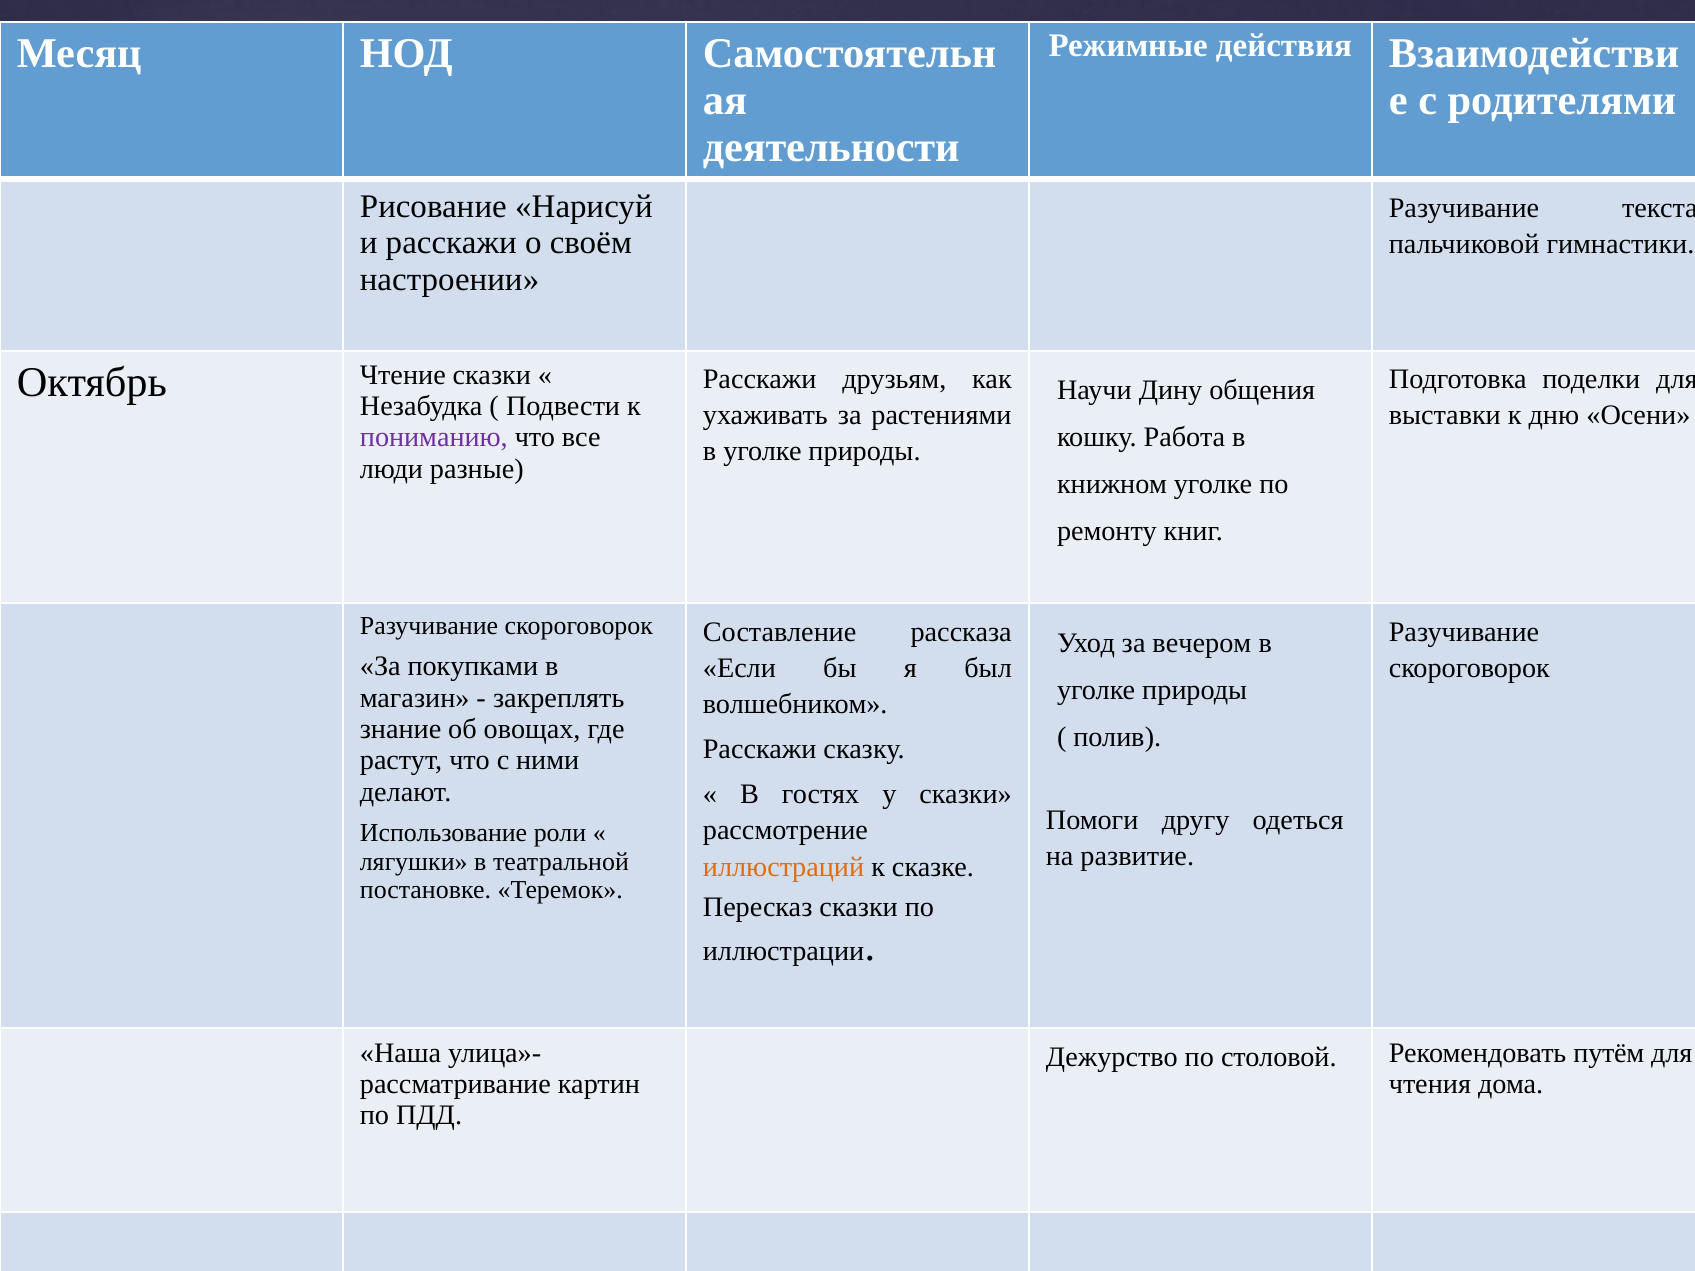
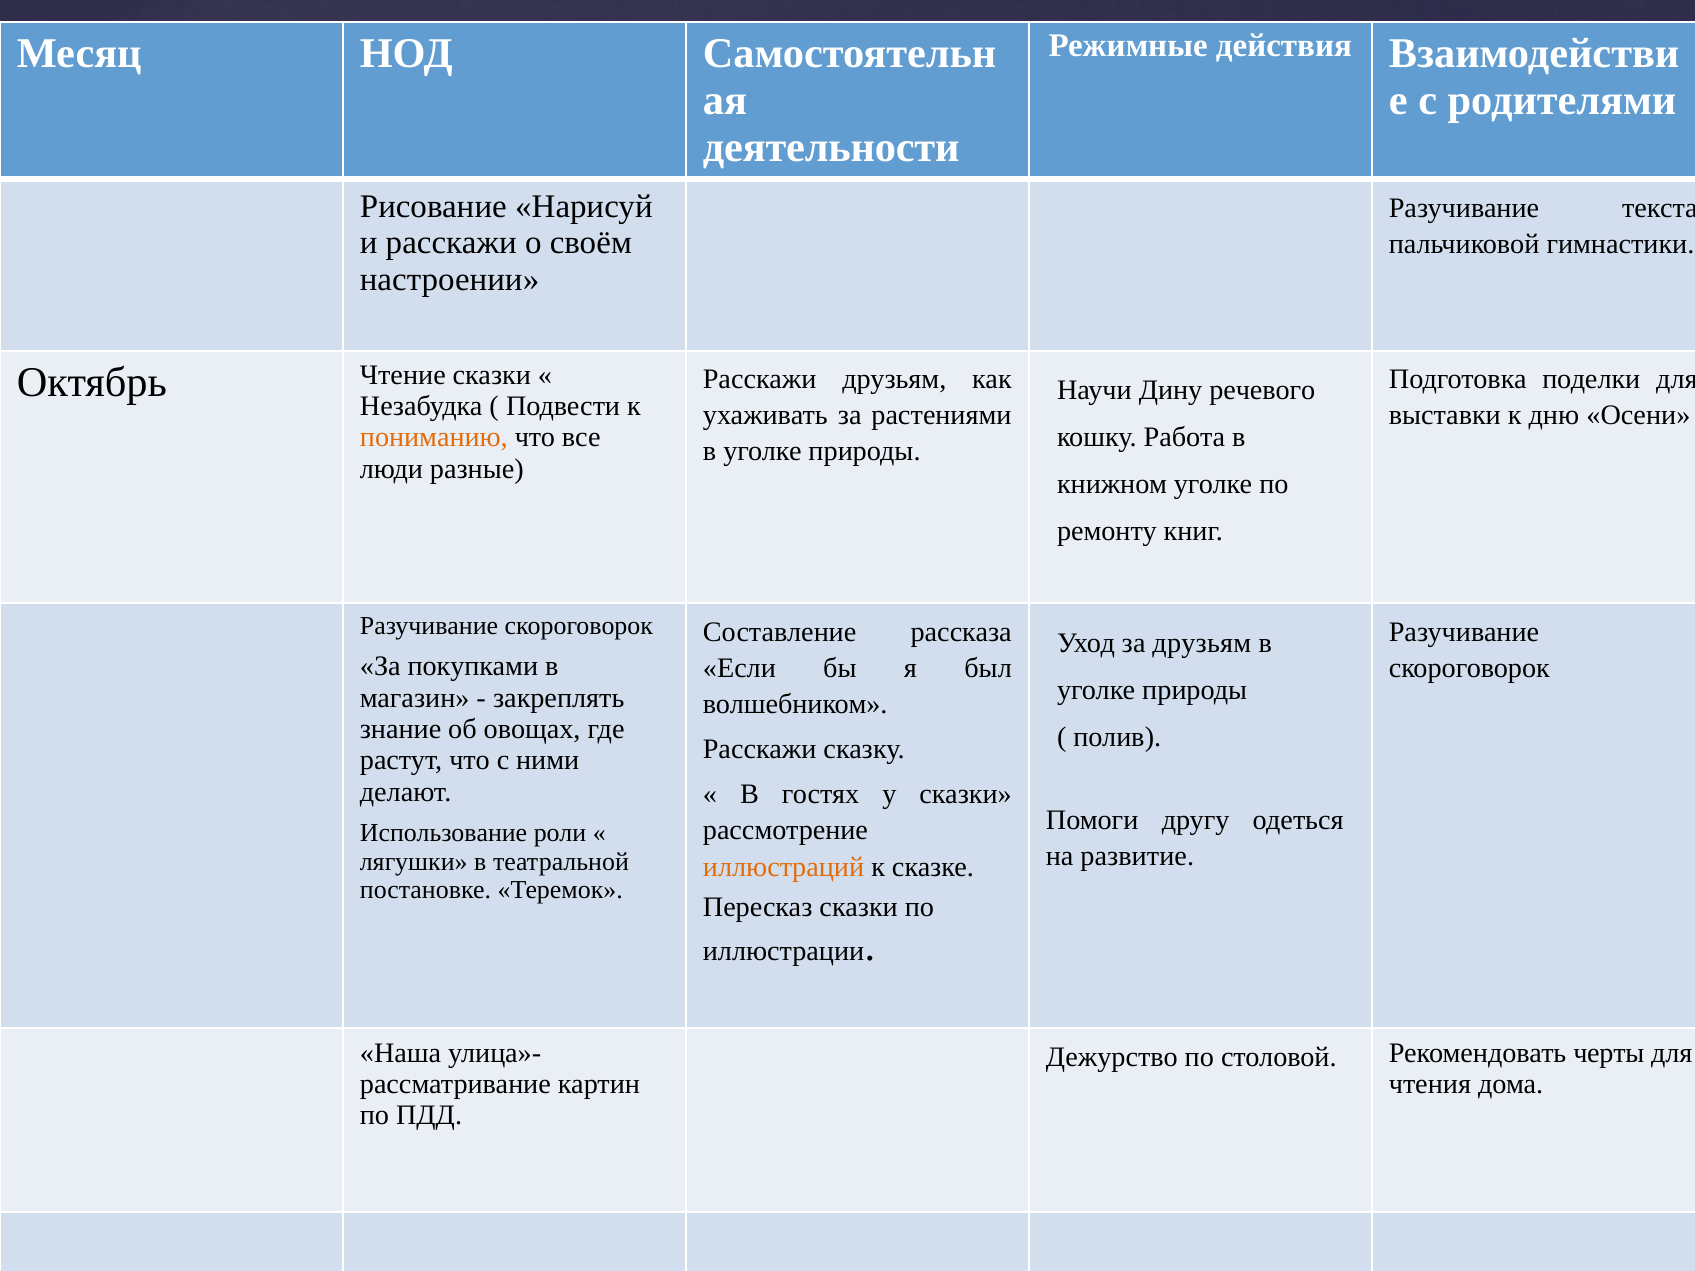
общения: общения -> речевого (1262, 391)
пониманию colour: purple -> orange (434, 438)
за вечером: вечером -> друзьям (1202, 643)
путём: путём -> черты (1609, 1053)
